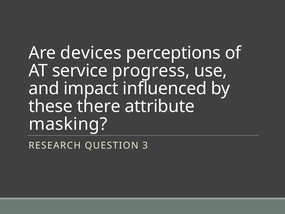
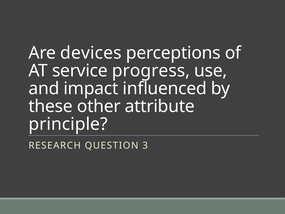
there: there -> other (99, 106)
masking: masking -> principle (68, 124)
